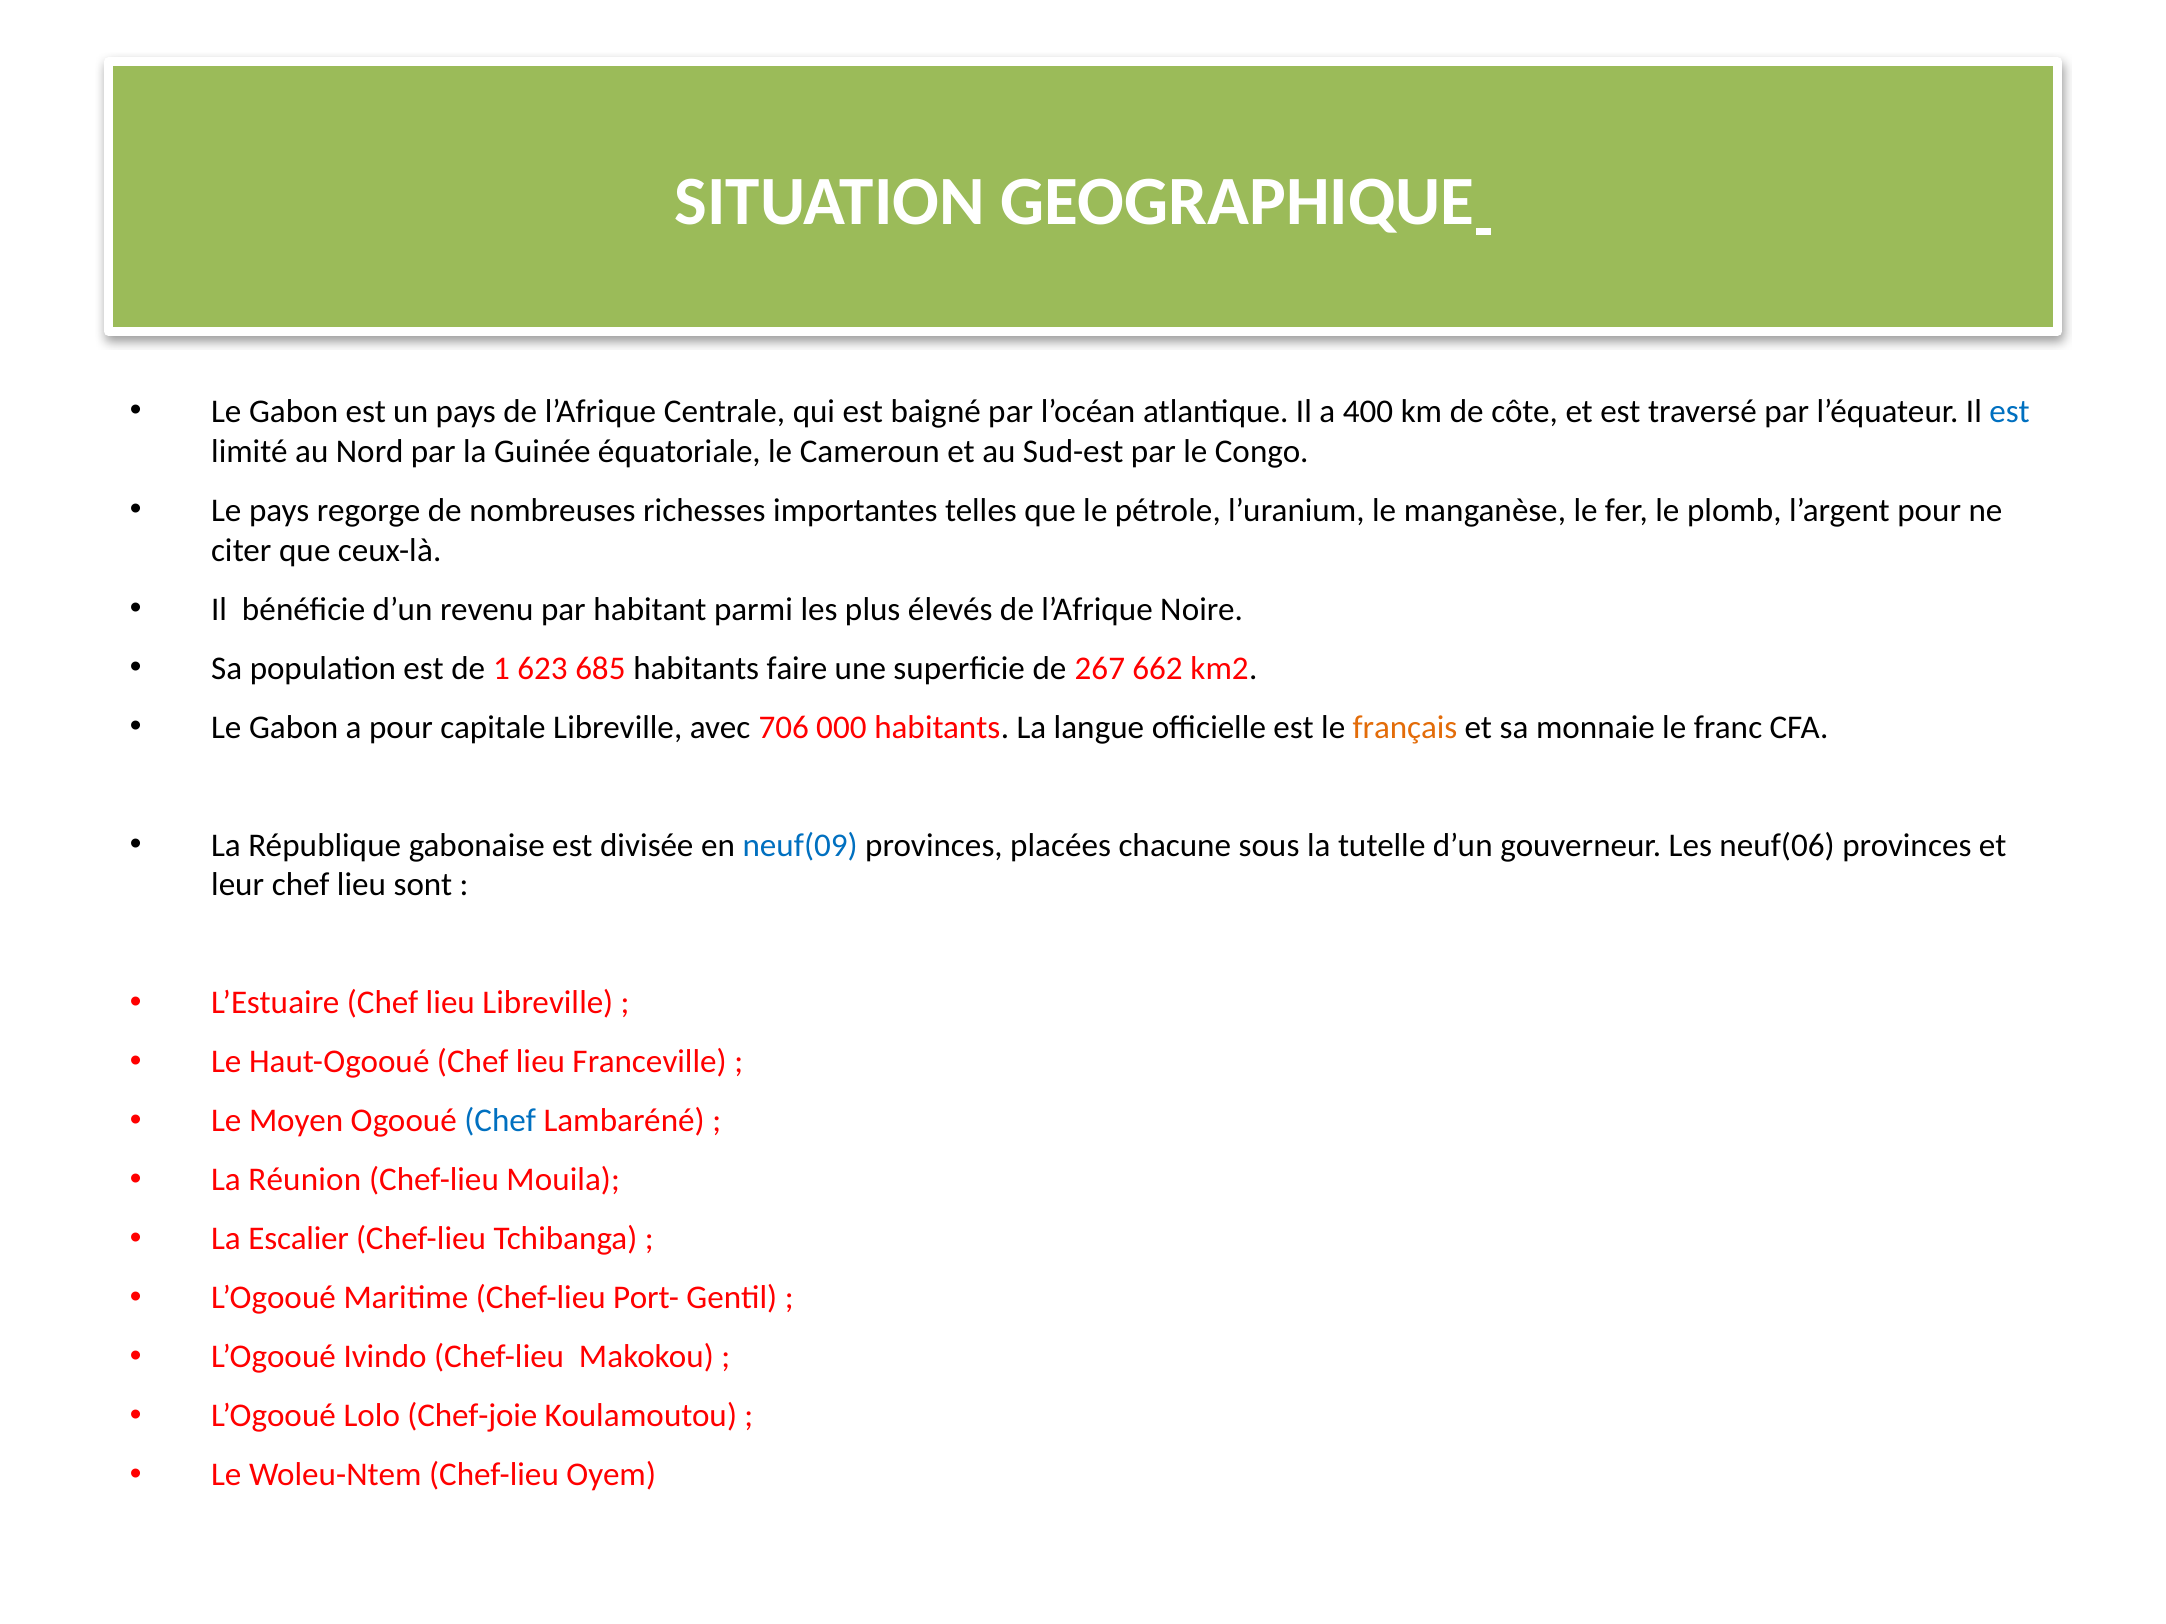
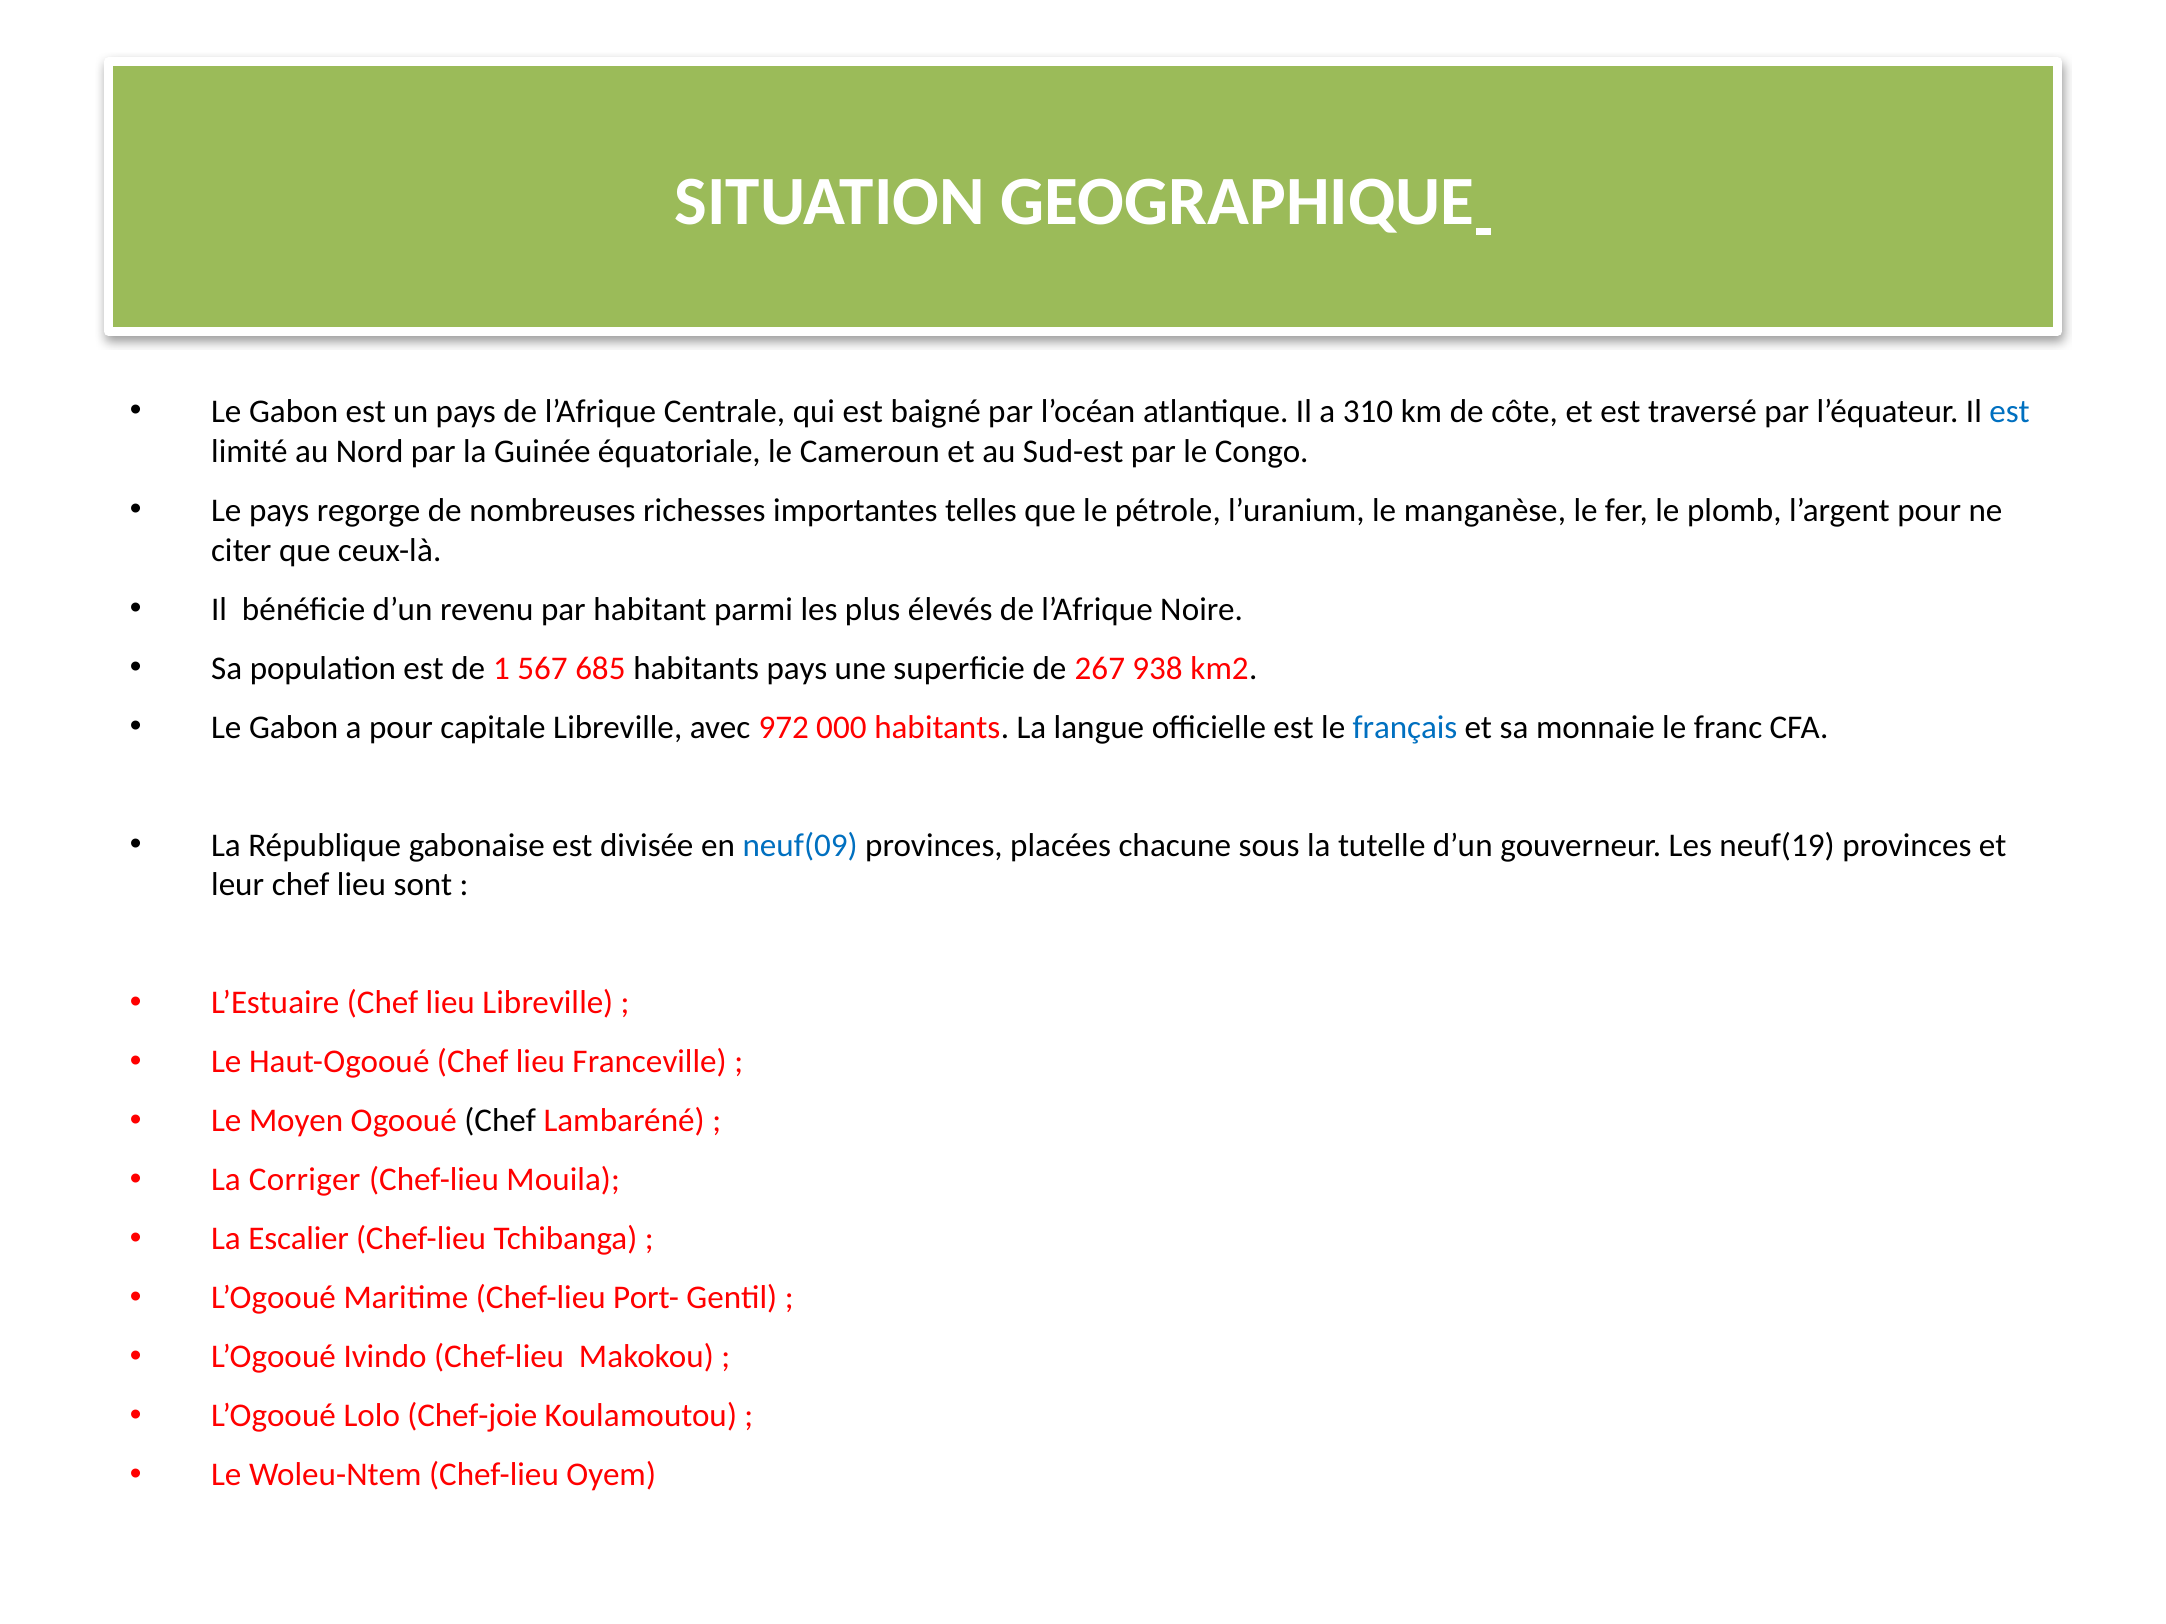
400: 400 -> 310 (1368, 412)
623: 623 -> 567 (542, 669)
habitants faire: faire -> pays (797, 669)
662: 662 -> 938 (1158, 669)
706: 706 -> 972 (784, 728)
français colour: orange -> blue (1405, 728)
neuf(06: neuf(06 -> neuf(19 (1777, 846)
Chef colour: blue -> black (500, 1121)
Réunion: Réunion -> Corriger (305, 1180)
